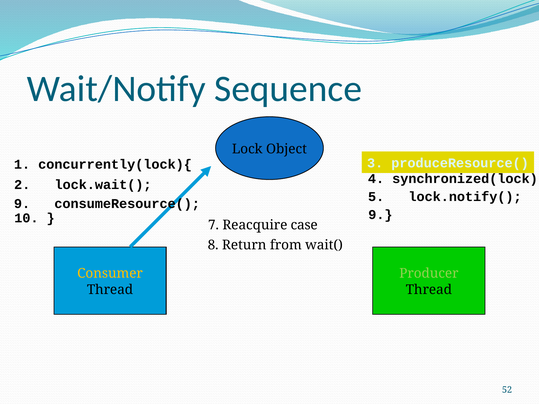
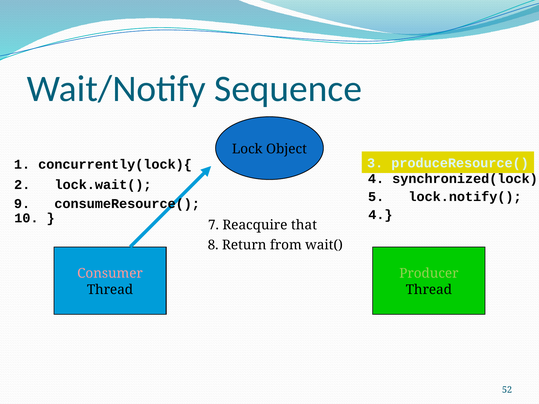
9: 9 -> 4 (380, 215)
case: case -> that (304, 225)
Consumer colour: yellow -> pink (110, 274)
